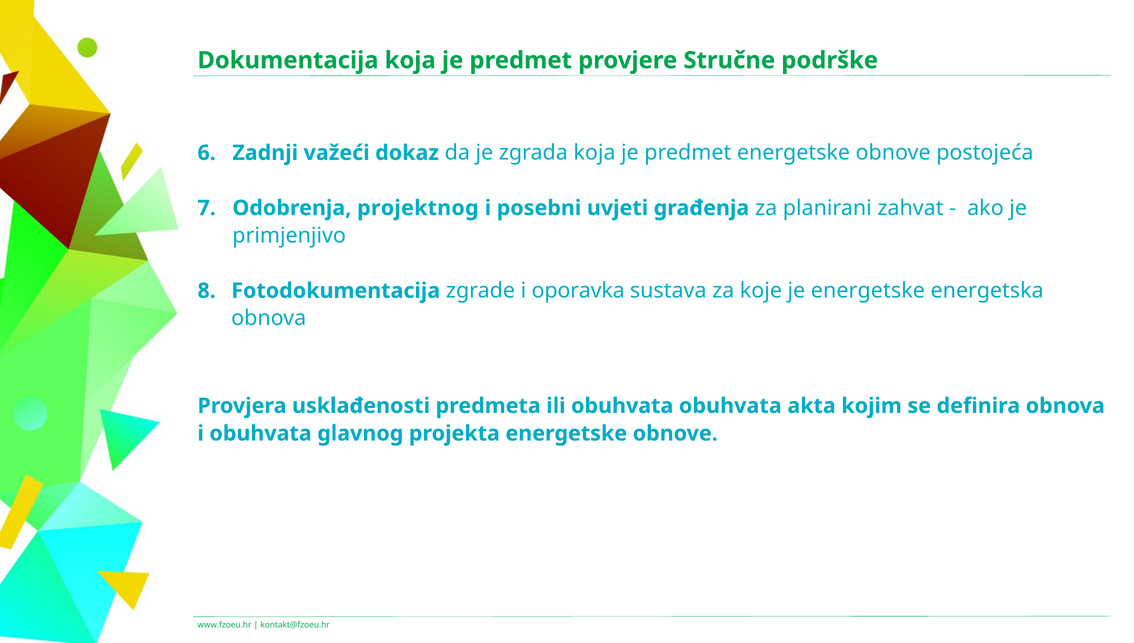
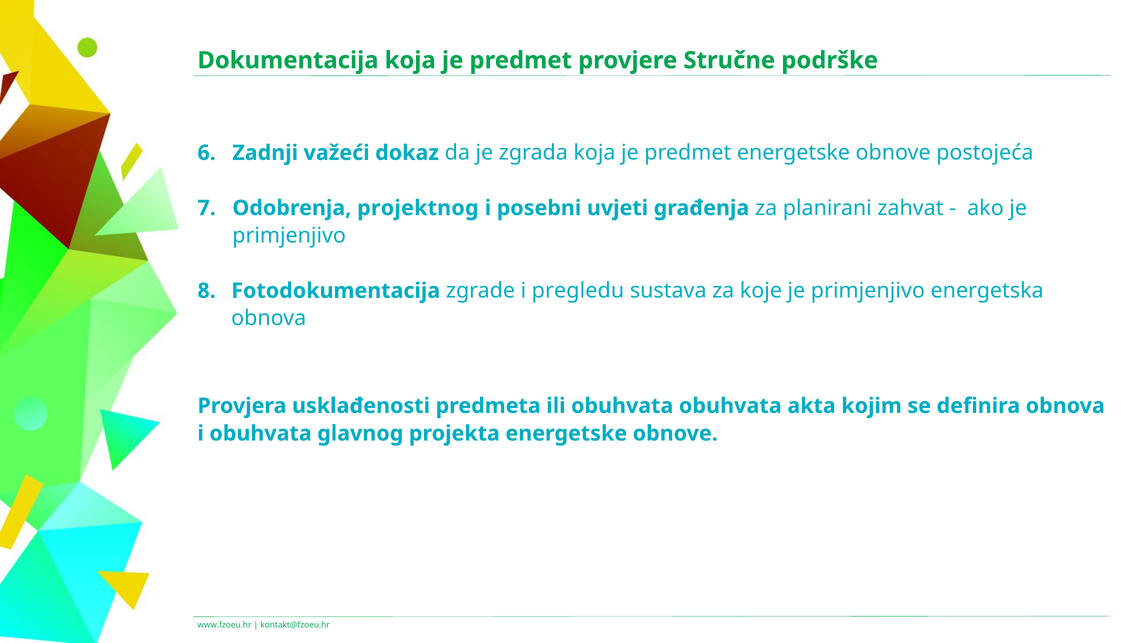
oporavka: oporavka -> pregledu (578, 291)
koje je energetske: energetske -> primjenjivo (868, 291)
